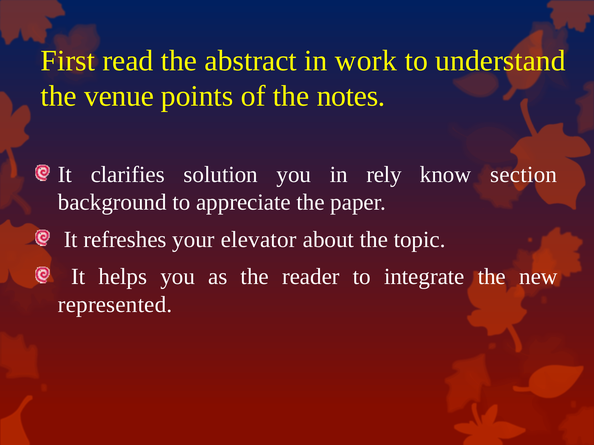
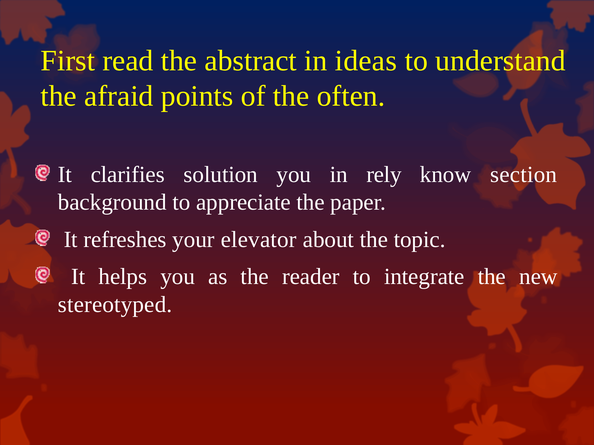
work: work -> ideas (366, 61)
venue: venue -> afraid (119, 96)
notes: notes -> often (351, 96)
represented: represented -> stereotyped (115, 305)
